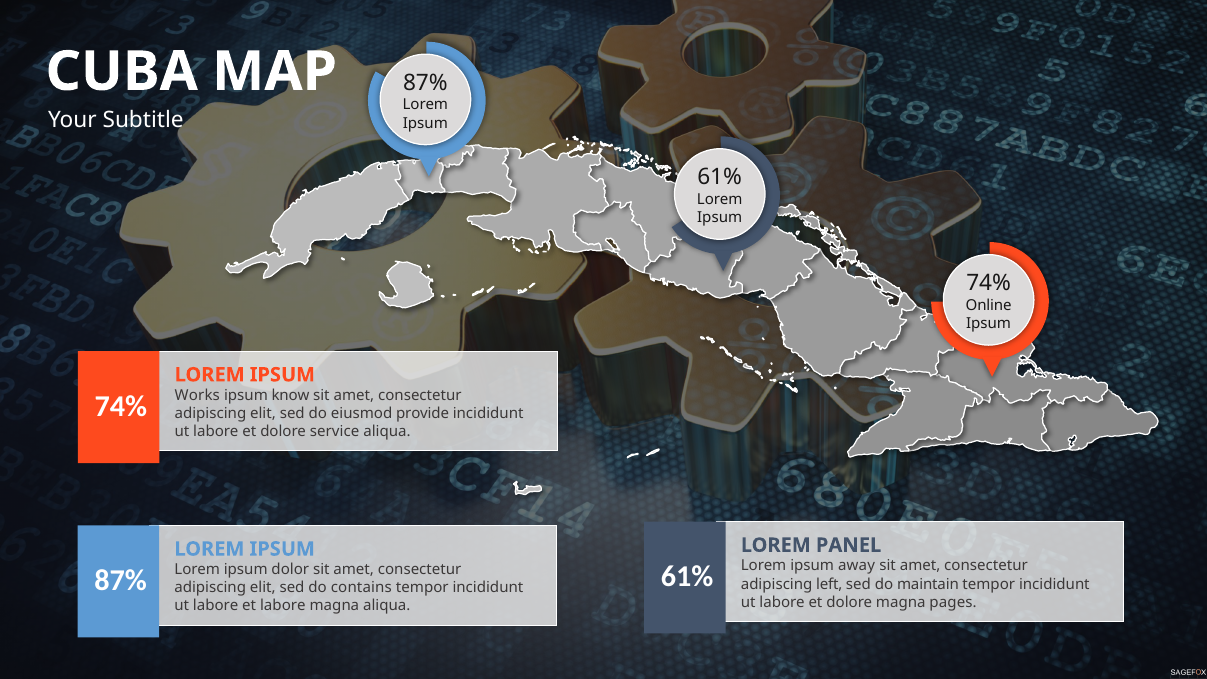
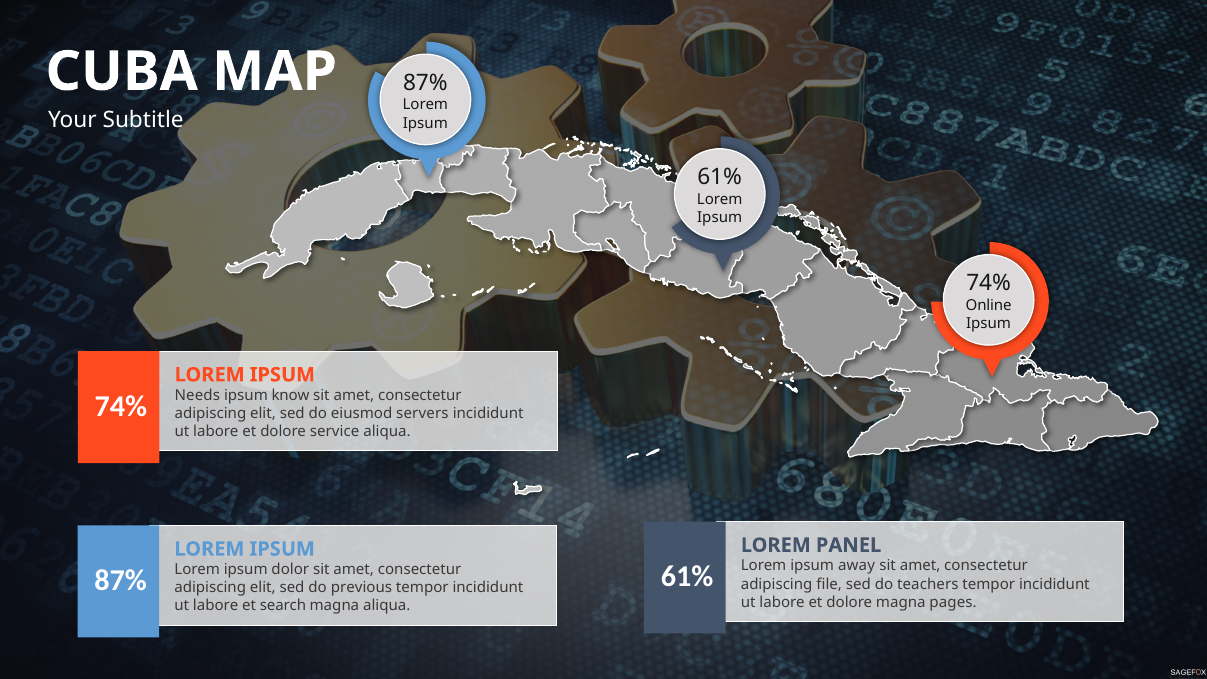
Works: Works -> Needs (197, 396)
provide: provide -> servers (422, 414)
left: left -> file (829, 584)
maintain: maintain -> teachers (928, 584)
contains: contains -> previous (361, 588)
et labore: labore -> search (283, 606)
